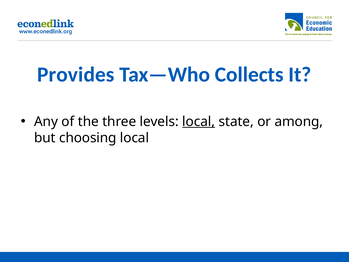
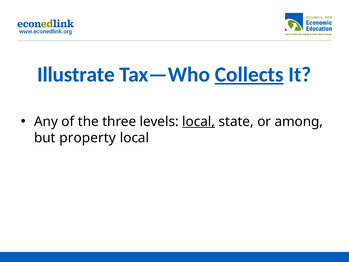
Provides: Provides -> Illustrate (76, 75)
Collects underline: none -> present (249, 75)
choosing: choosing -> property (88, 138)
